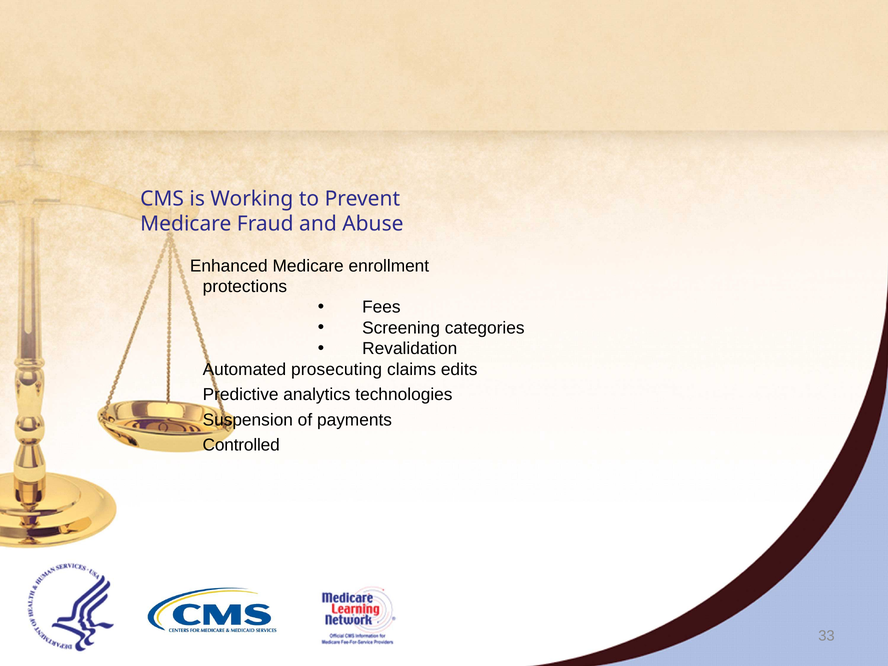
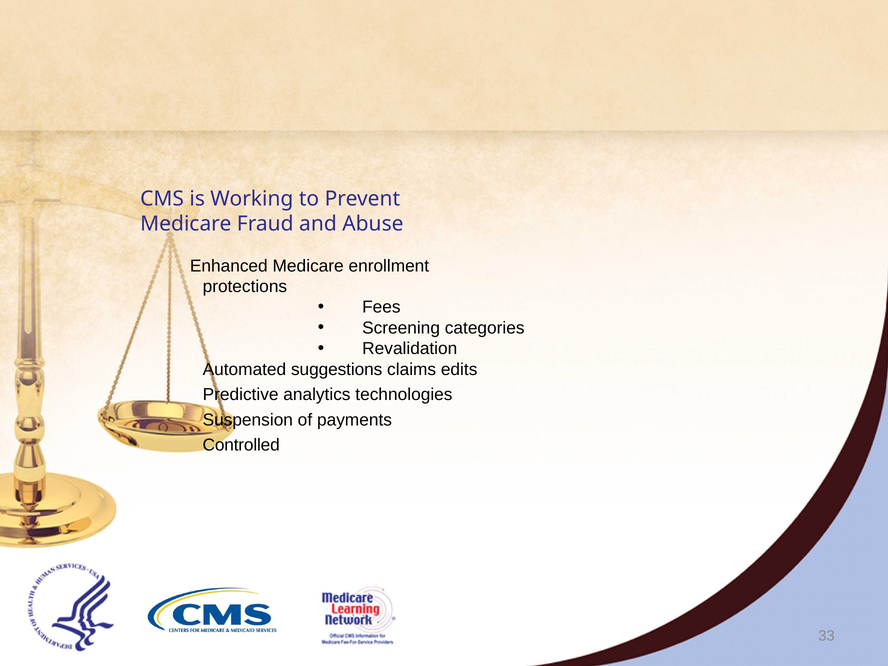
prosecuting: prosecuting -> suggestions (337, 369)
